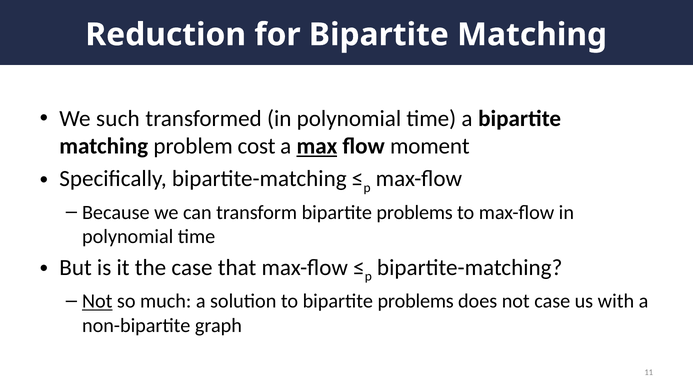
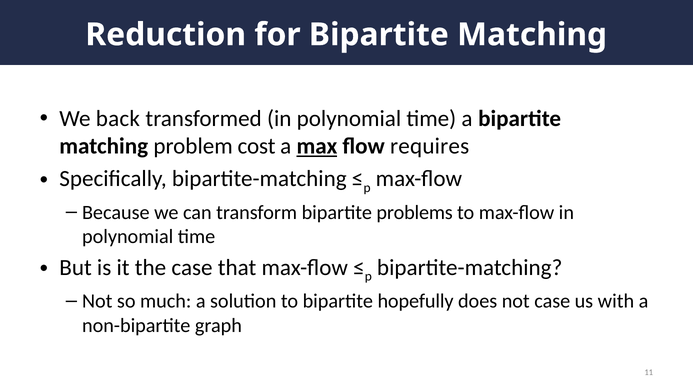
such: such -> back (118, 119)
moment: moment -> requires (430, 146)
Not underline: present -> none (97, 301)
to bipartite problems: problems -> hopefully (416, 301)
